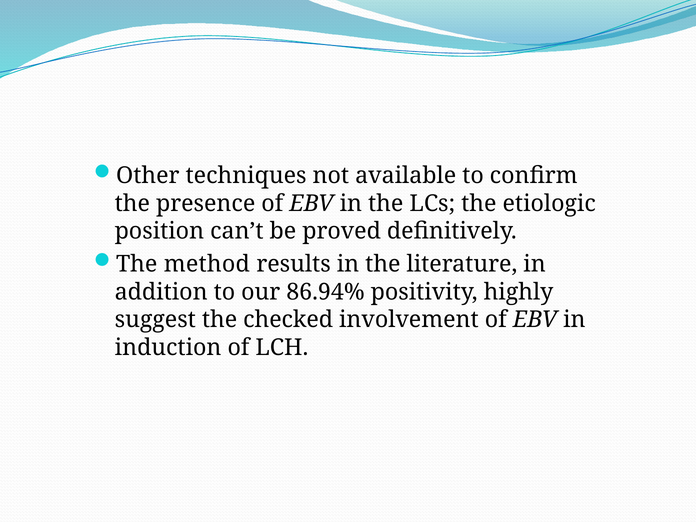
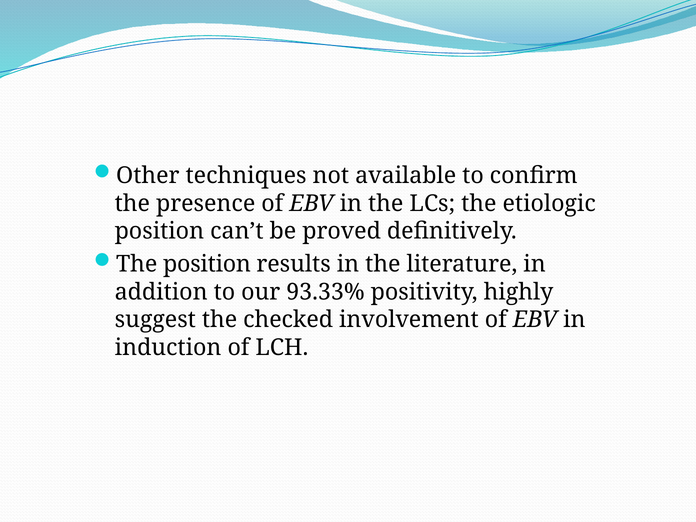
The method: method -> position (207, 264)
86.94%: 86.94% -> 93.33% (325, 292)
